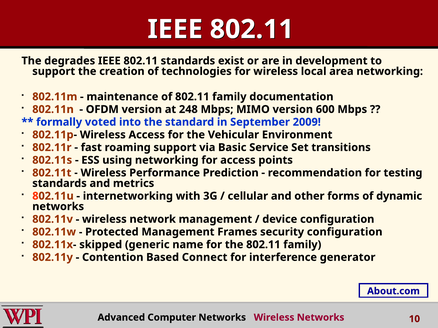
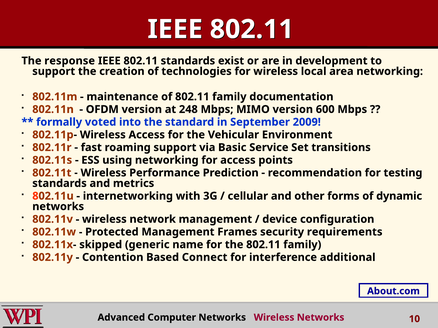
degrades: degrades -> response (70, 61)
security configuration: configuration -> requirements (345, 232)
generator: generator -> additional (348, 258)
